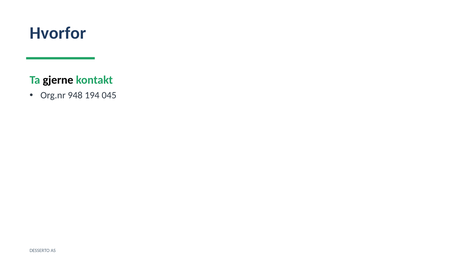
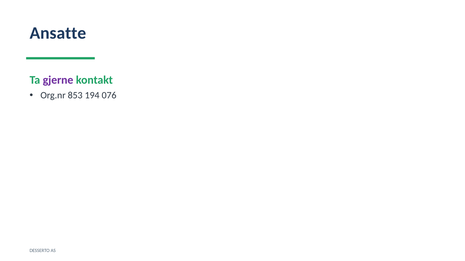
Hvorfor: Hvorfor -> Ansatte (58, 33)
gjerne colour: black -> purple (58, 80)
948: 948 -> 853 (75, 96)
045: 045 -> 076 (109, 96)
